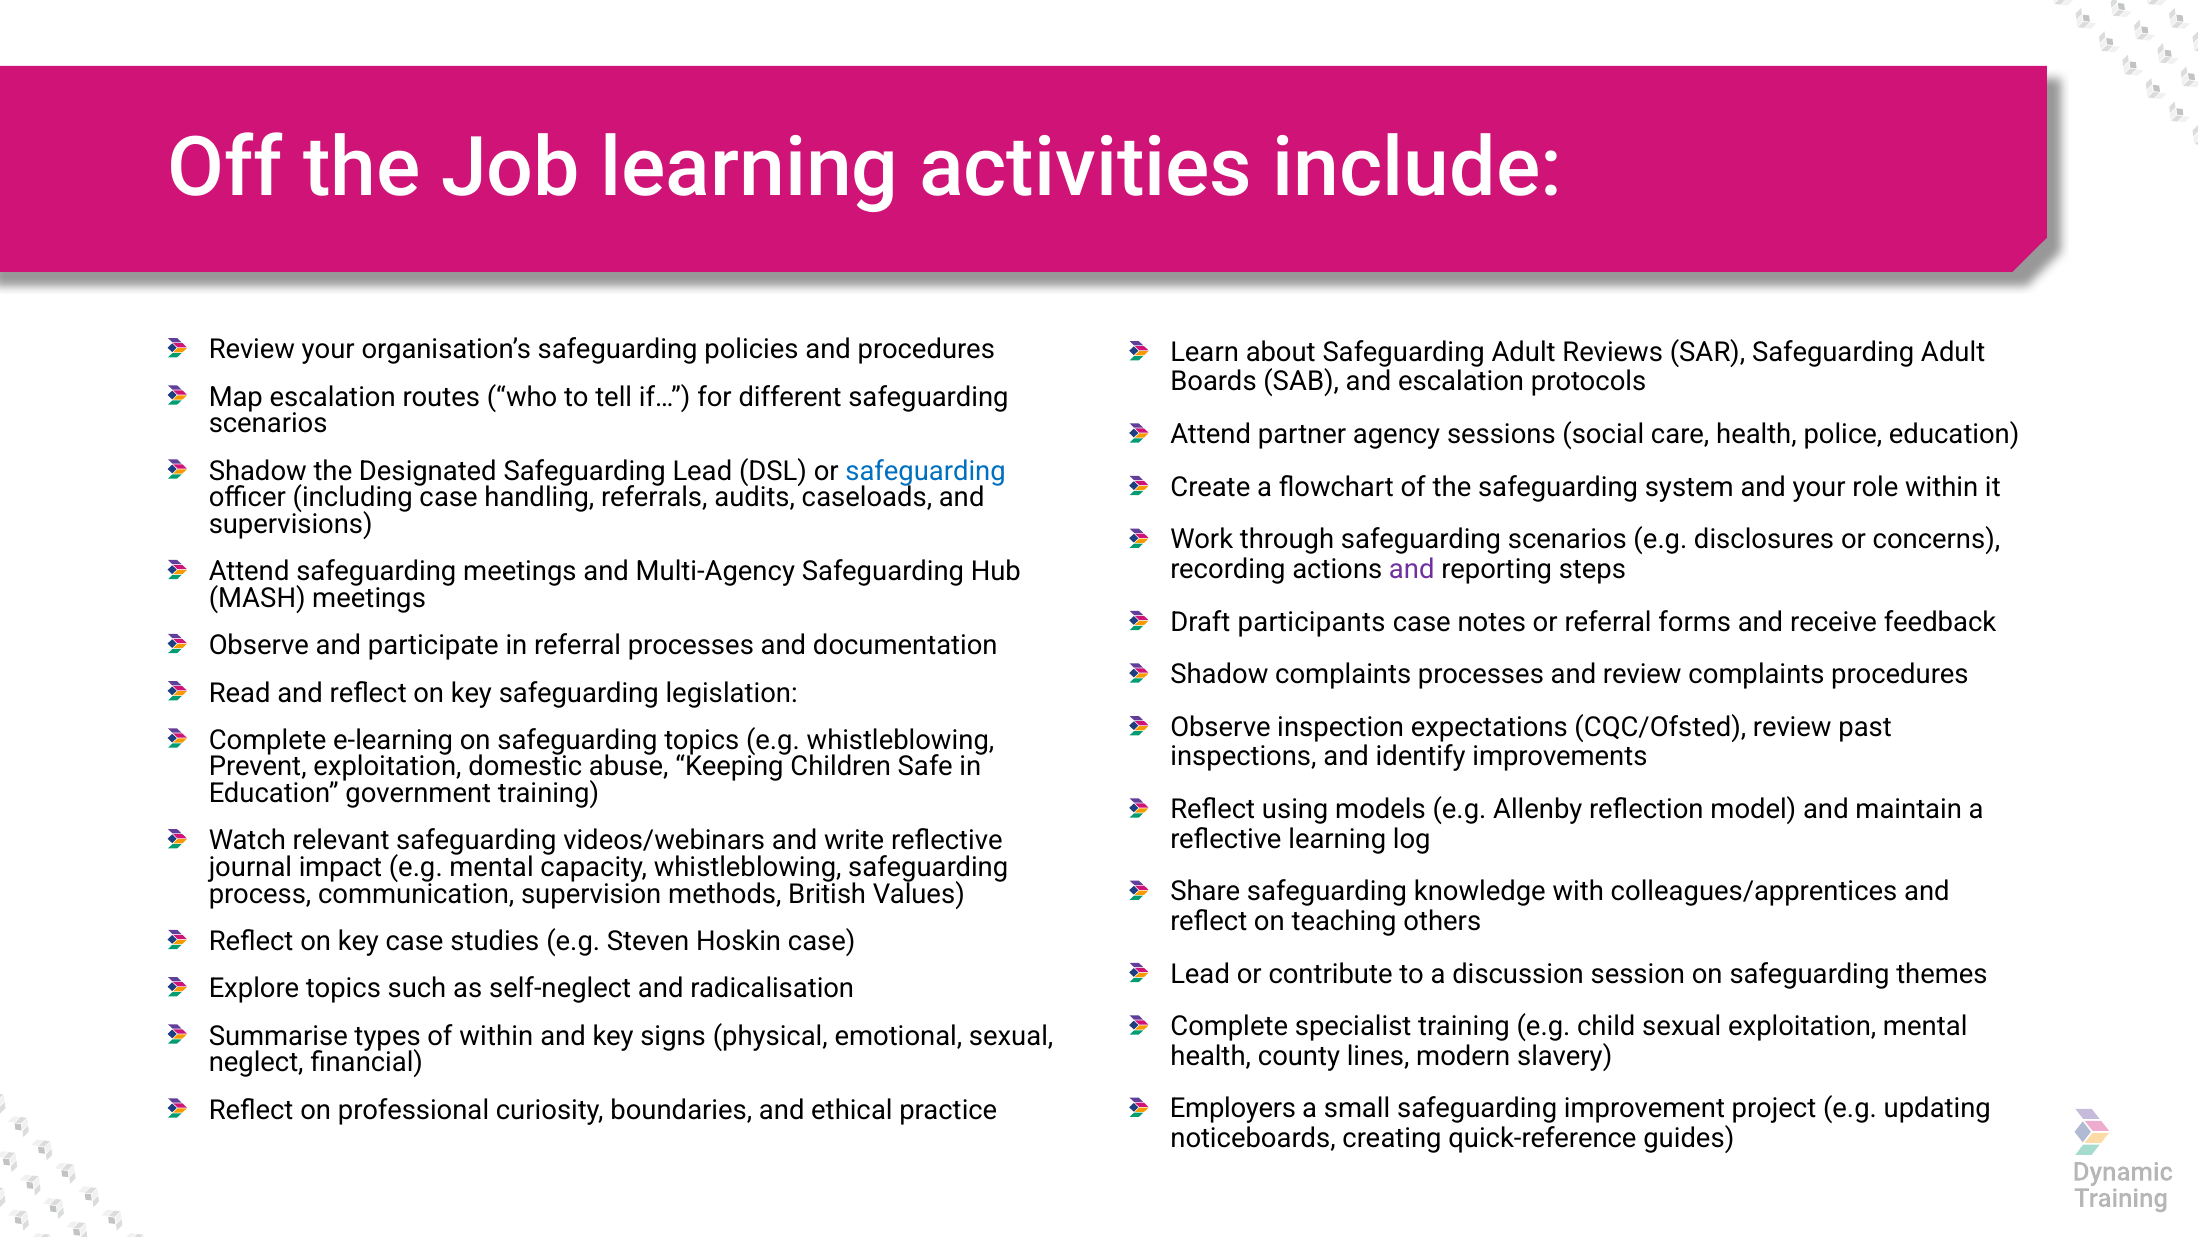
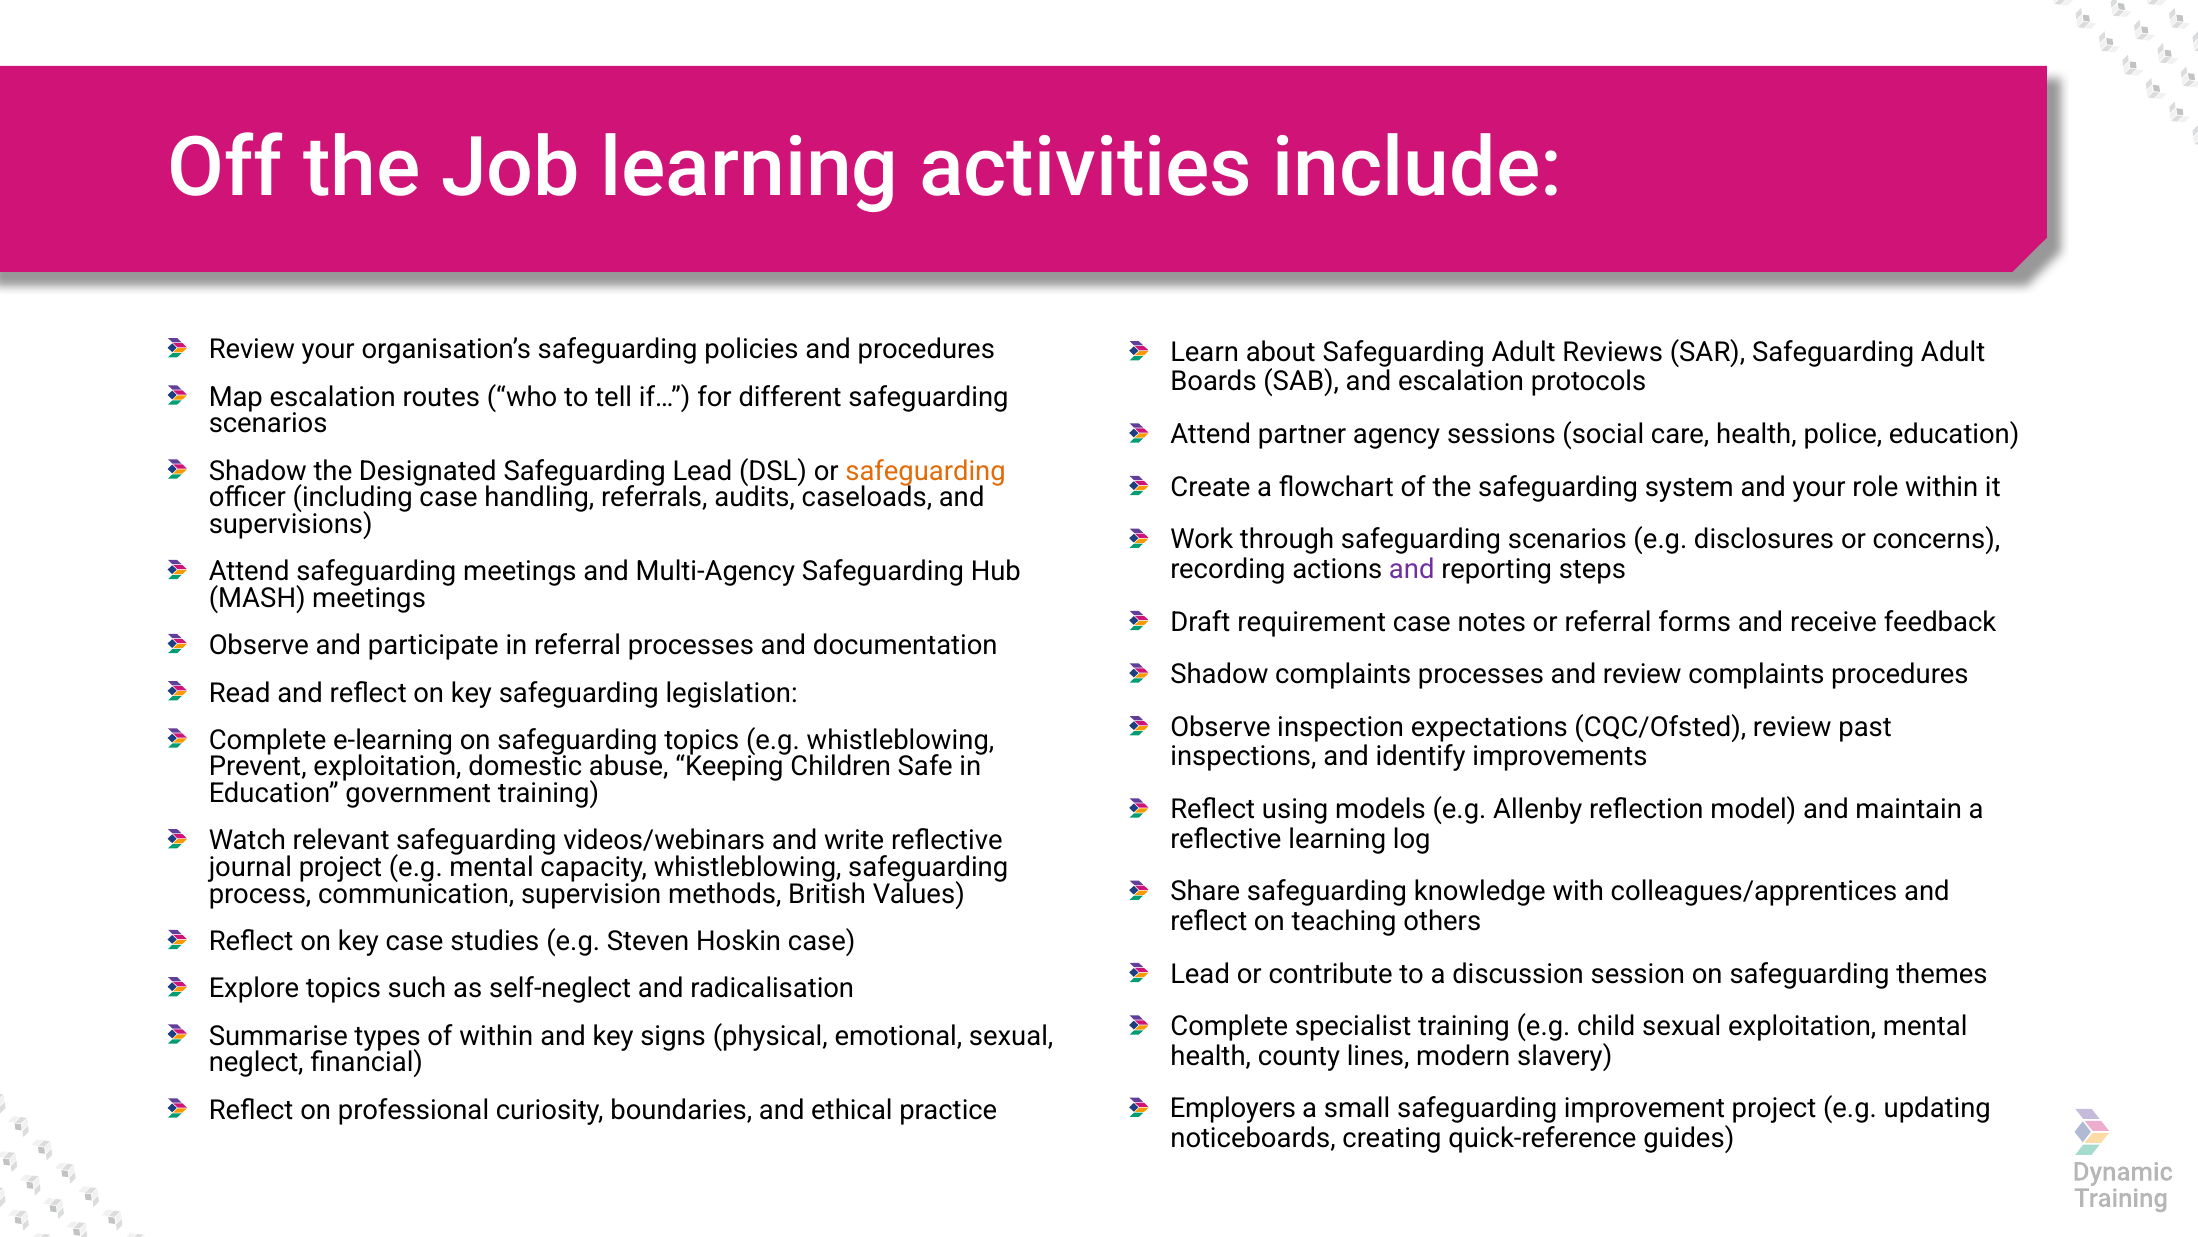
safeguarding colour: blue -> orange (926, 471)
participants: participants -> requirement (1312, 622)
journal impact: impact -> project (340, 867)
